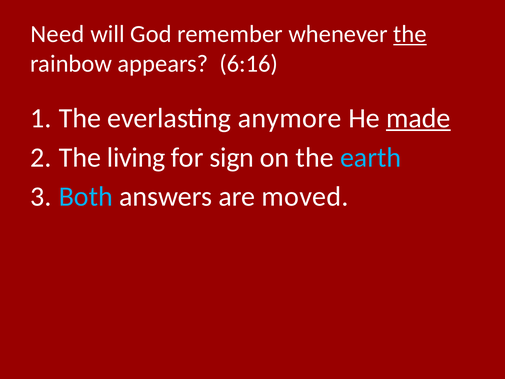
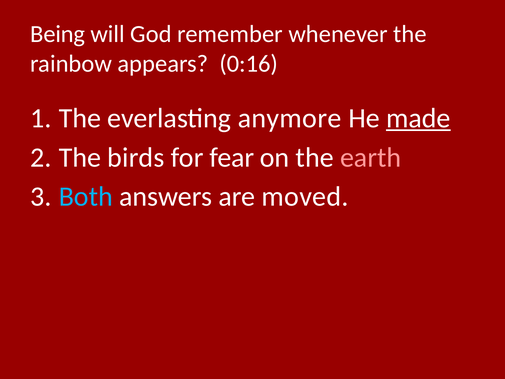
Need: Need -> Being (58, 34)
the underline: present -> none (410, 34)
6:16: 6:16 -> 0:16 (249, 64)
living: living -> birds (136, 157)
sign: sign -> fear (232, 157)
earth colour: light blue -> pink (371, 157)
